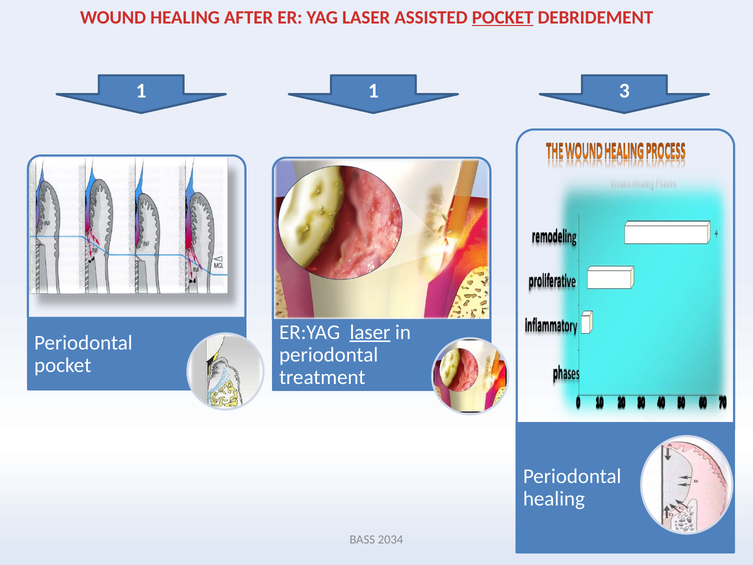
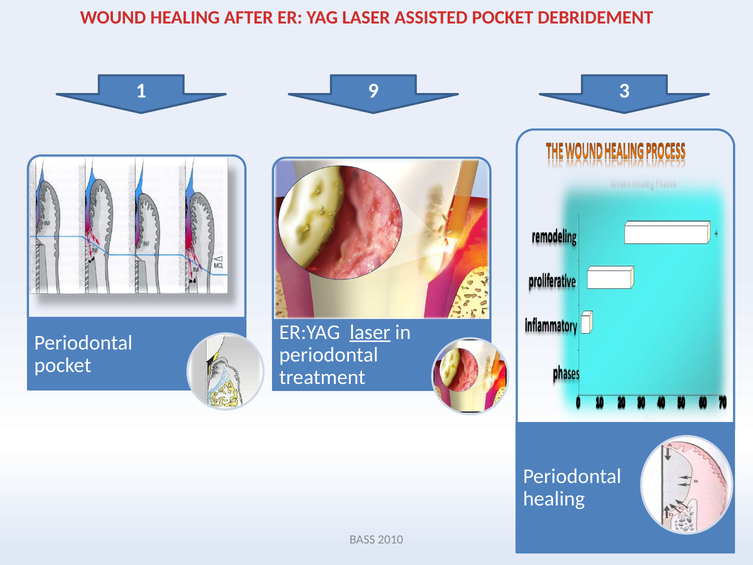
POCKET underline: present -> none (503, 17)
1 1: 1 -> 9 (373, 91)
2034: 2034 -> 2010 (391, 539)
